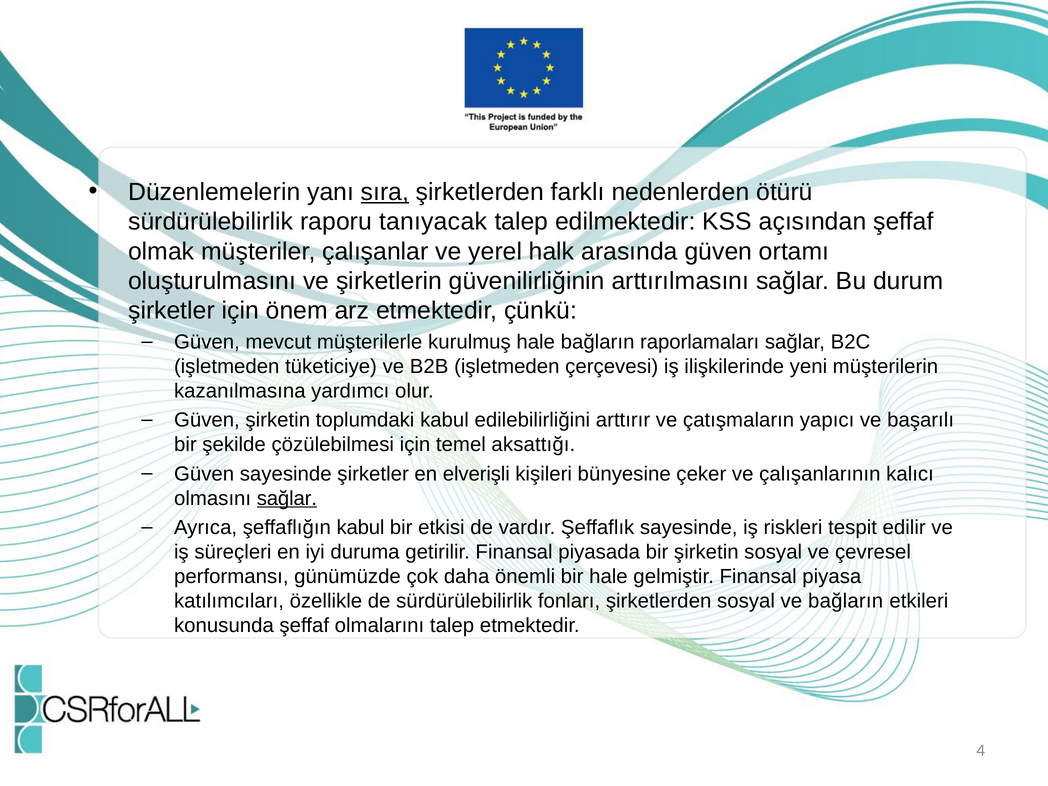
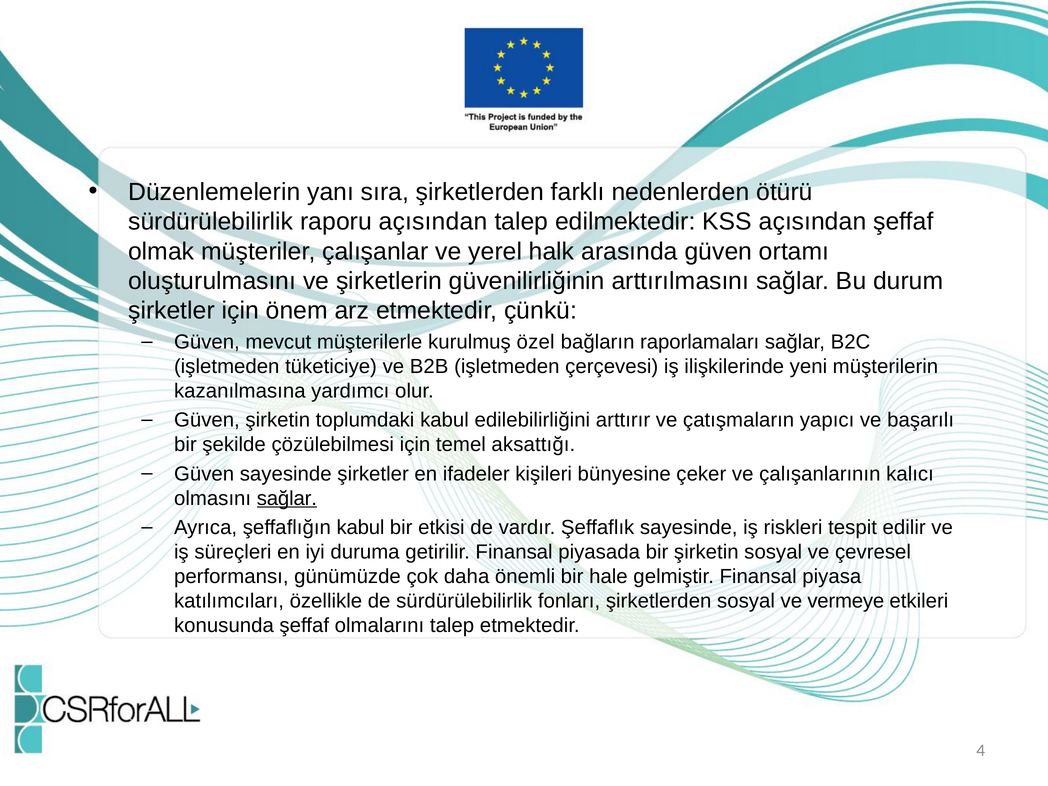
sıra underline: present -> none (385, 192)
raporu tanıyacak: tanıyacak -> açısından (433, 222)
kurulmuş hale: hale -> özel (536, 342)
elverişli: elverişli -> ifadeler (476, 474)
ve bağların: bağların -> vermeye (846, 601)
